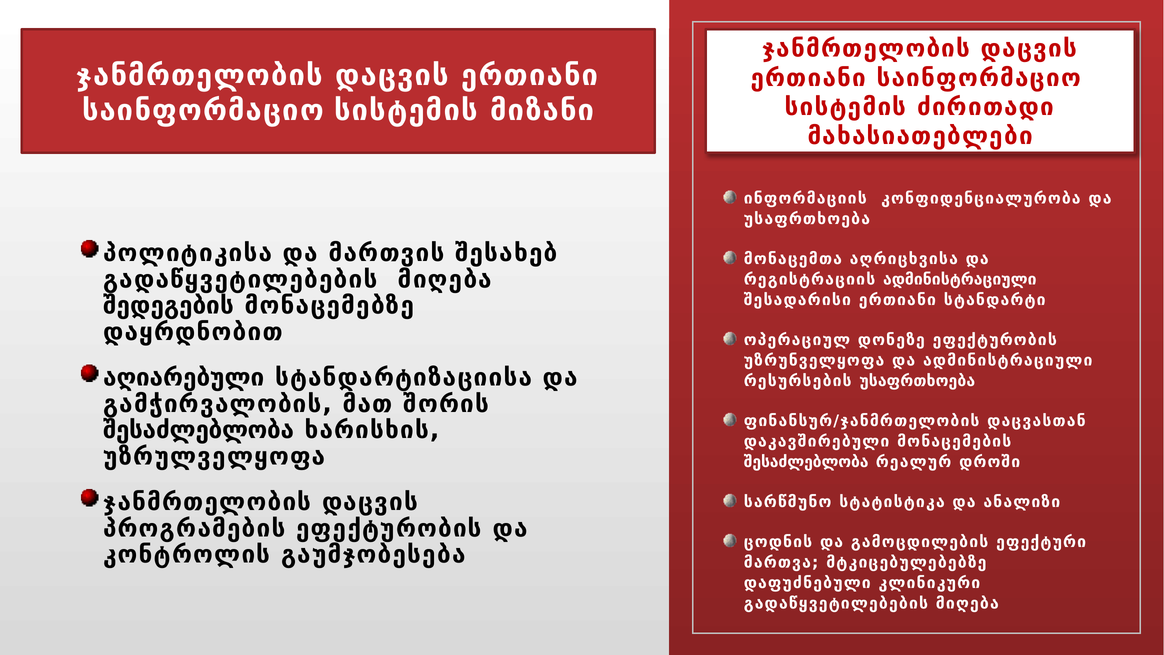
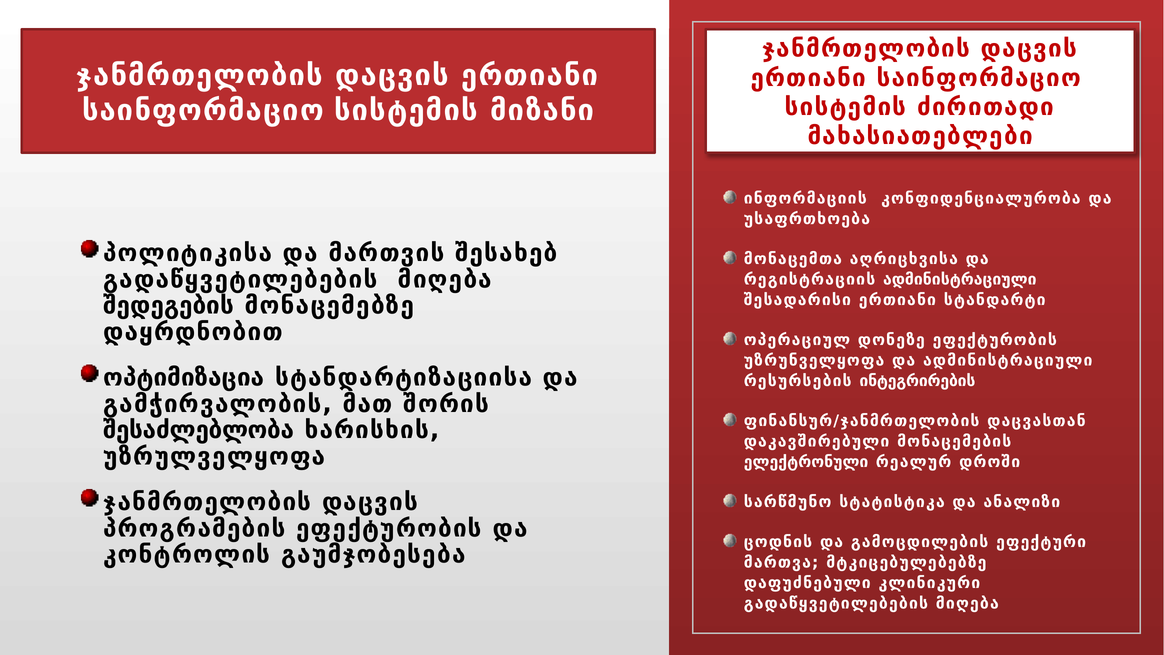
აღიარებული: აღიარებული -> ოპტიმიზაცია (184, 378)
რესურსების უსაფრთხოება: უსაფრთხოება -> ინტეგრირების (917, 381)
შესაძლებლობა: შესაძლებლობა -> ელექტრონული (806, 462)
